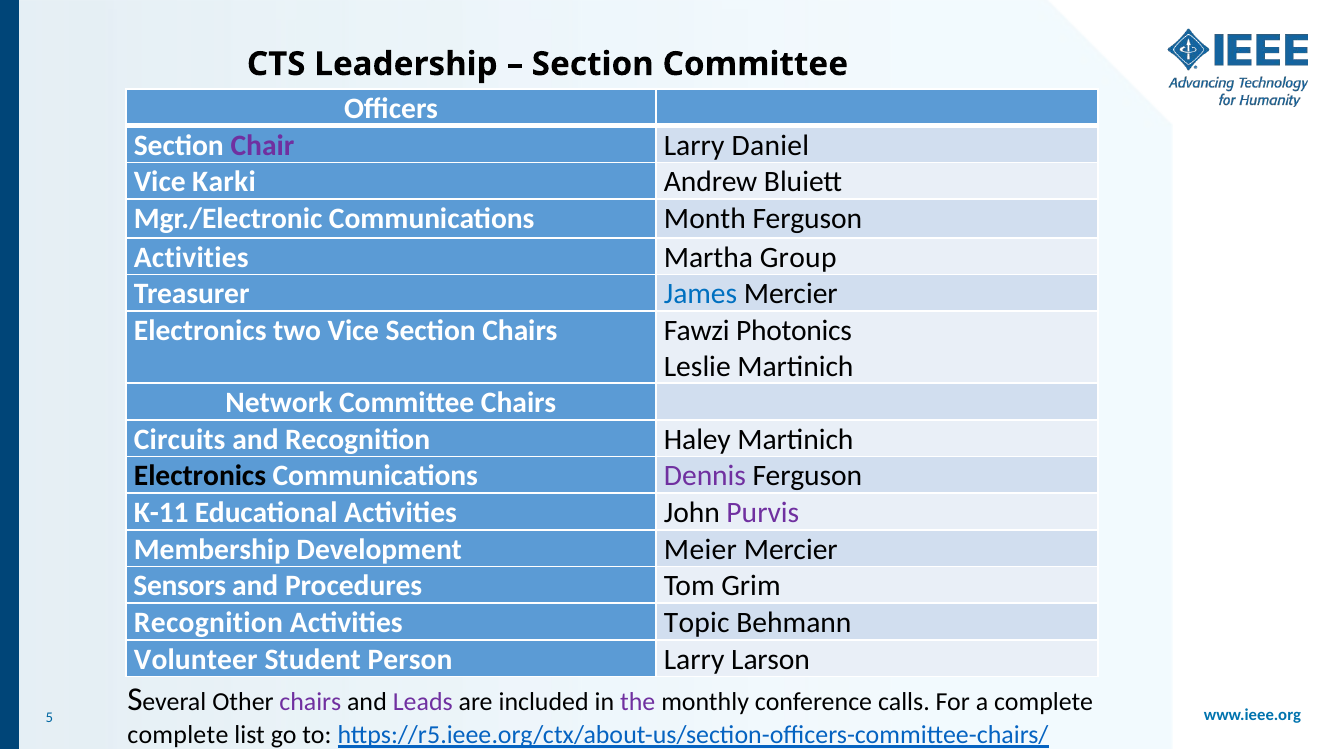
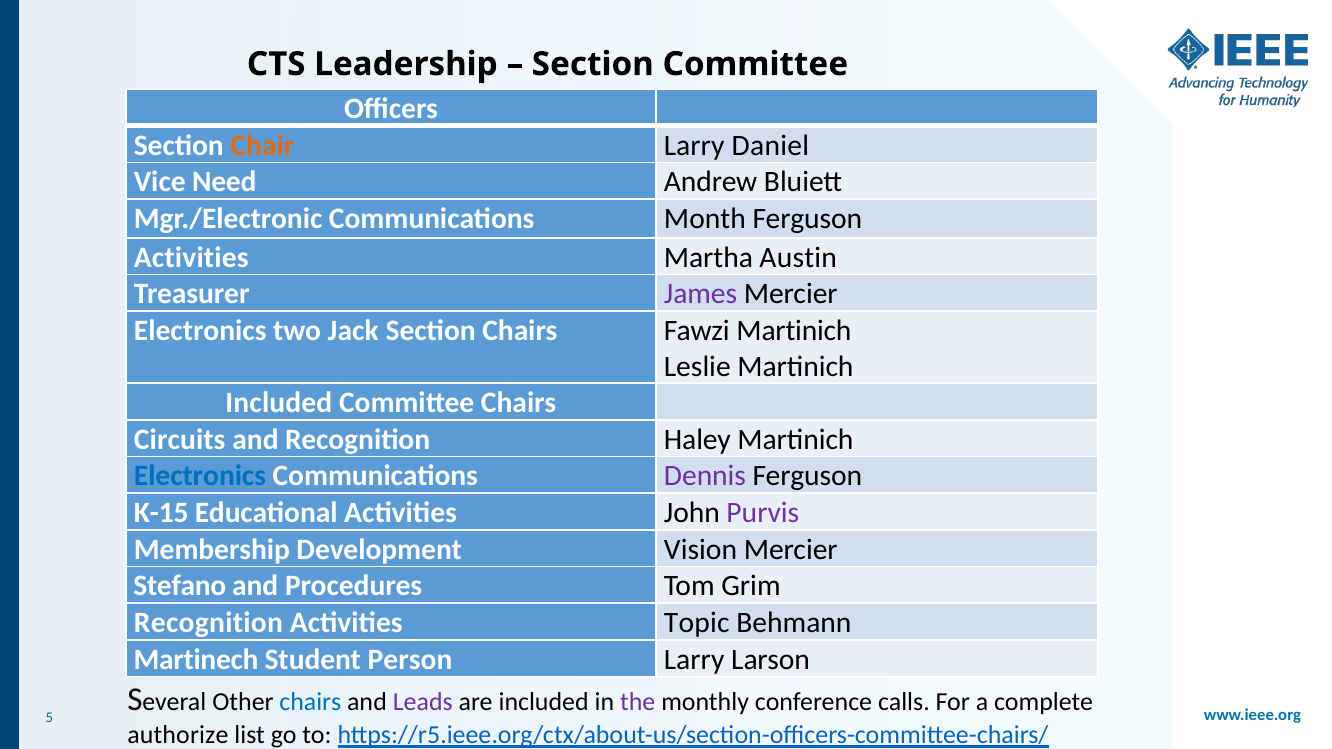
Chair colour: purple -> orange (262, 145)
Karki: Karki -> Need (224, 182)
Group: Group -> Austin (798, 257)
James colour: blue -> purple (701, 294)
two Vice: Vice -> Jack (353, 331)
Fawzi Photonics: Photonics -> Martinich (794, 331)
Network: Network -> Included (279, 403)
Electronics colour: black -> blue (200, 476)
K-11: K-11 -> K-15 (161, 513)
Meier: Meier -> Vision (701, 550)
Sensors: Sensors -> Stefano (180, 586)
Volunteer: Volunteer -> Martinech (196, 660)
chairs colour: purple -> blue (310, 703)
complete: complete -> authorize (178, 735)
